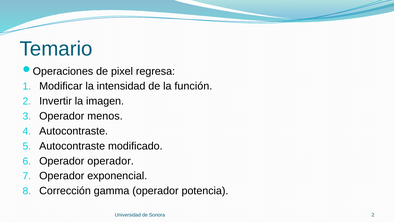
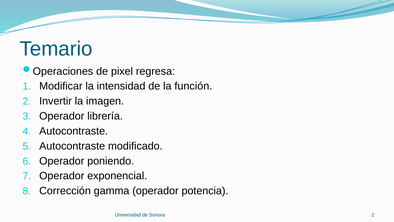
menos: menos -> librería (105, 116)
Operador operador: operador -> poniendo (111, 161)
